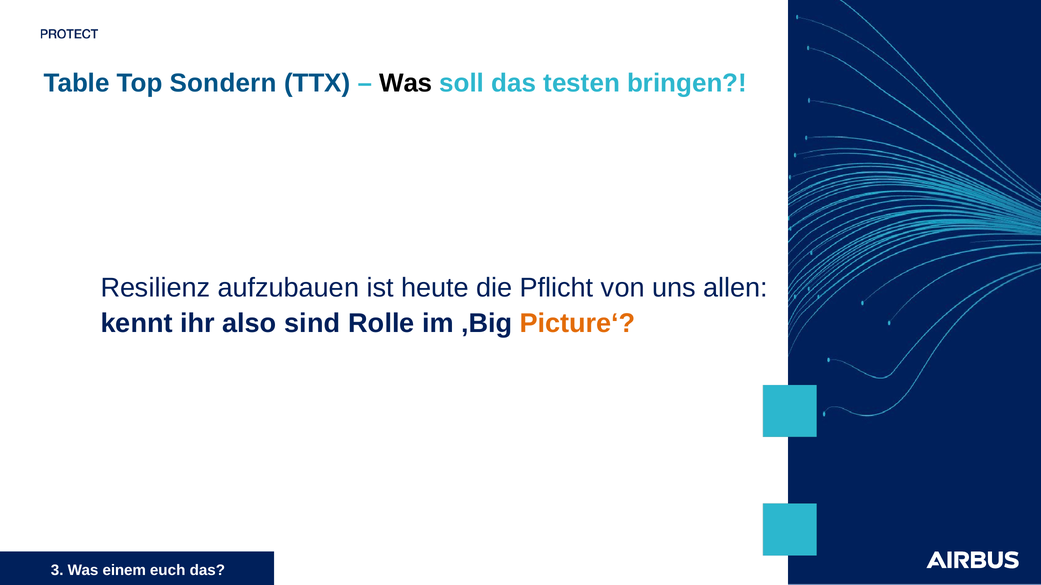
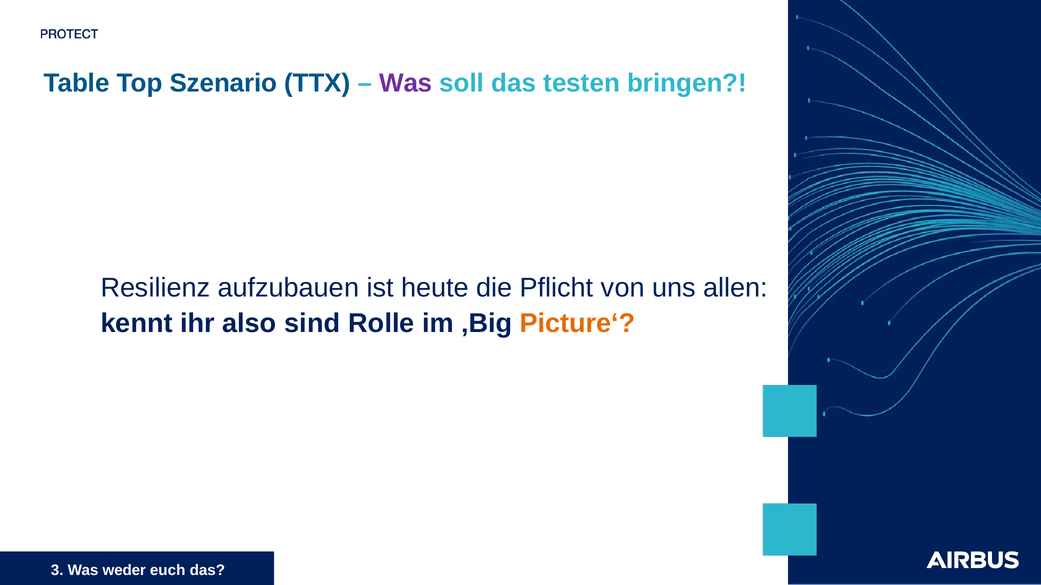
Sondern: Sondern -> Szenario (223, 83)
Was colour: black -> purple (406, 83)
einem: einem -> weder (124, 571)
